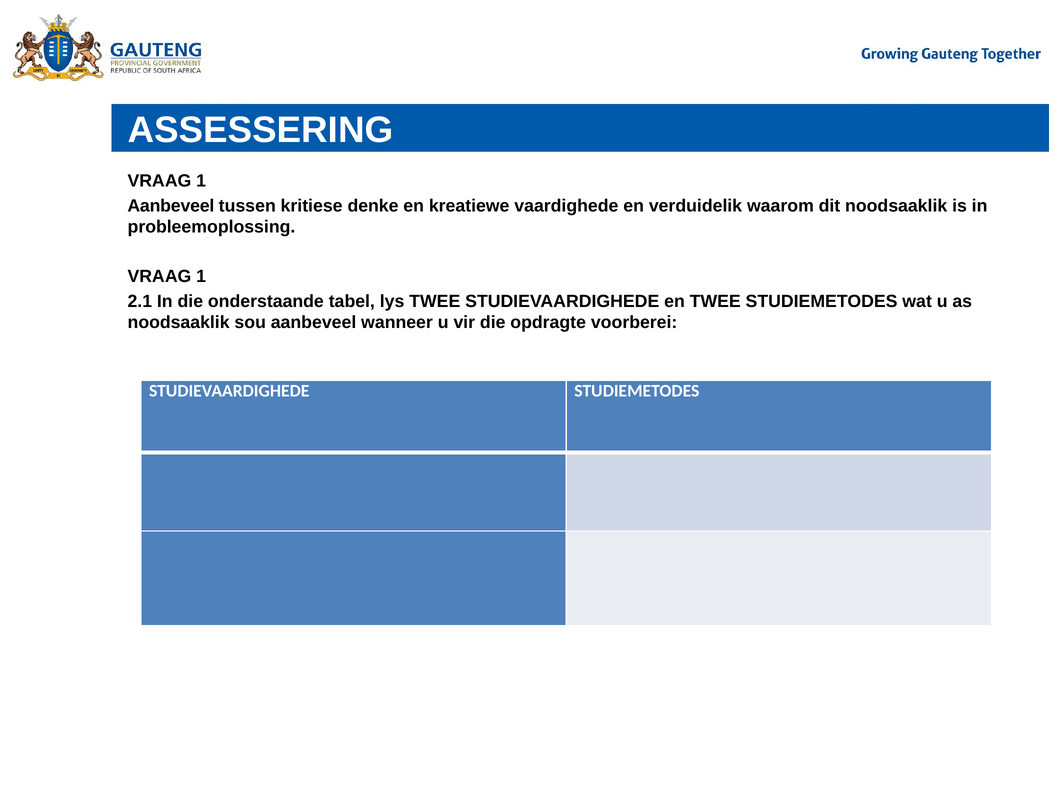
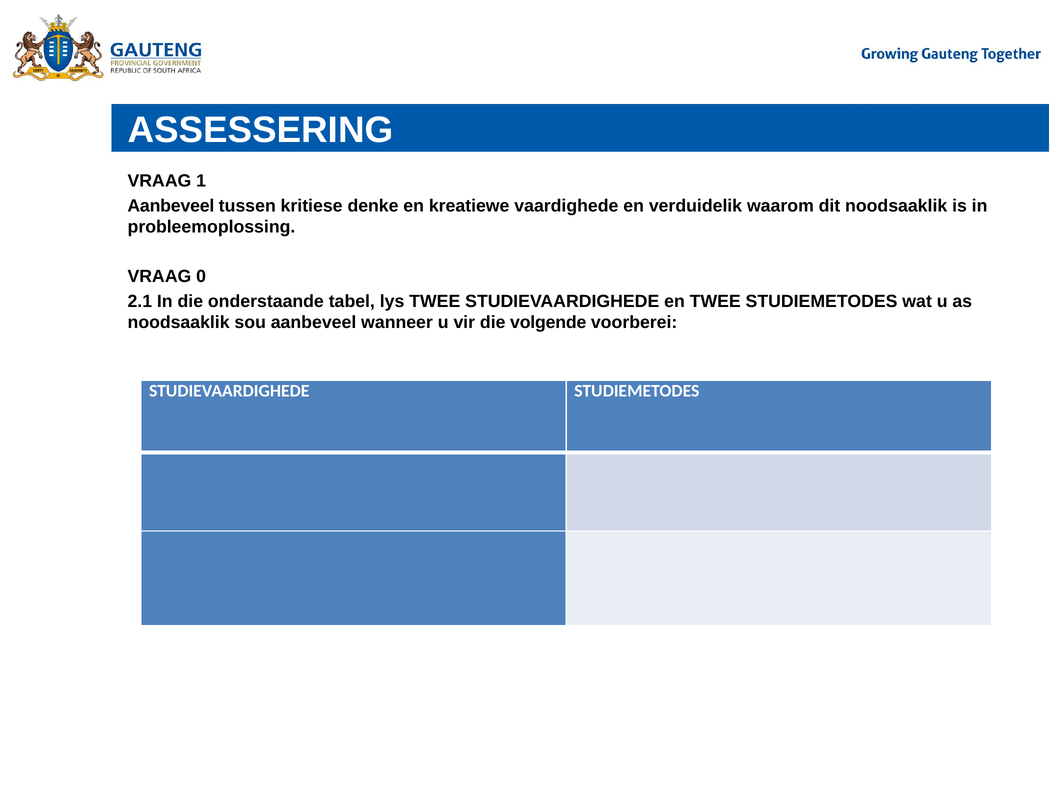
1: 1 -> 0 (201, 277)
opdragte: opdragte -> volgende (548, 323)
